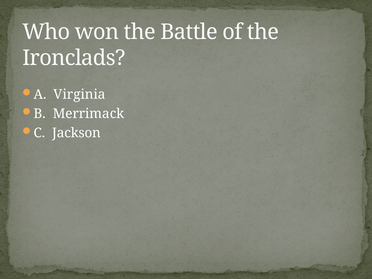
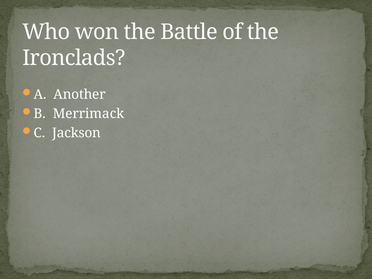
Virginia: Virginia -> Another (80, 95)
